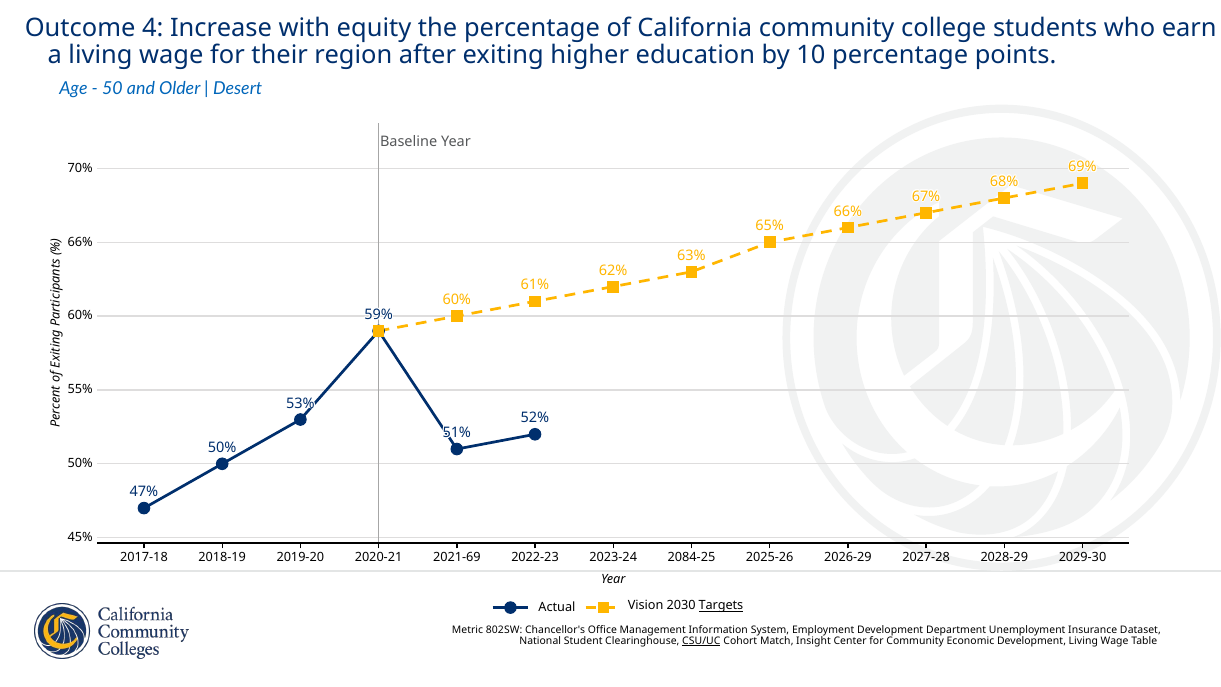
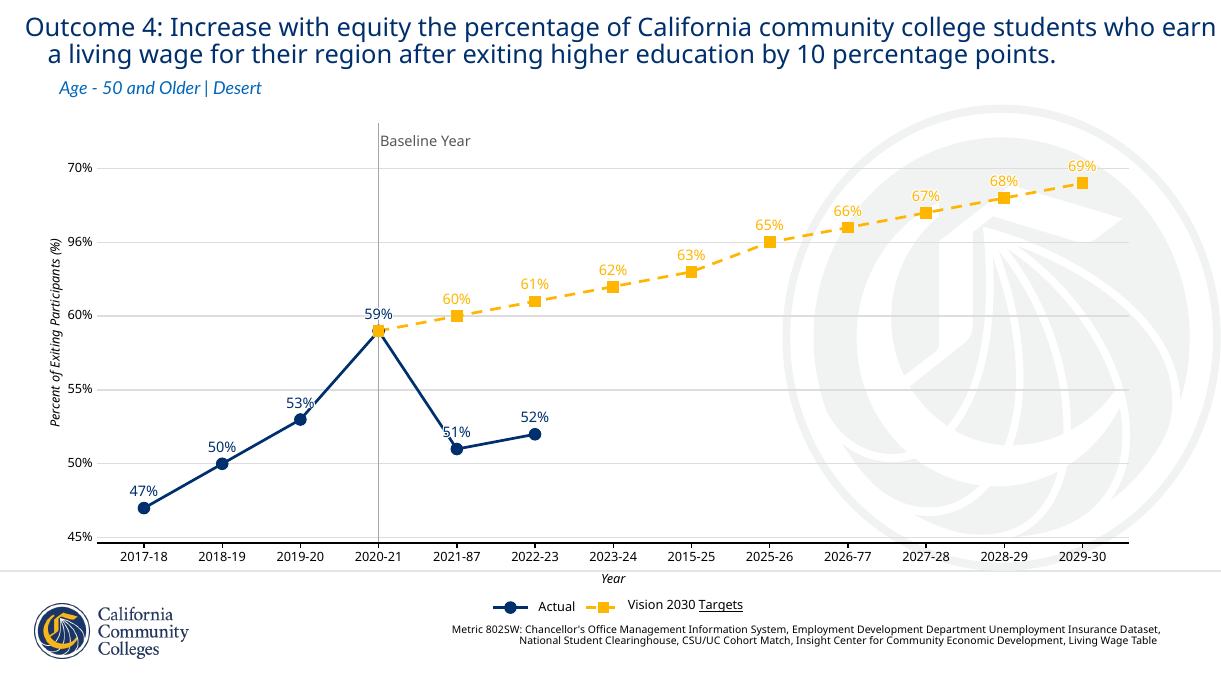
66%: 66% -> 96% (80, 242)
2021-69: 2021-69 -> 2021-87 (457, 557)
2084-25: 2084-25 -> 2015-25 (691, 557)
2026-29: 2026-29 -> 2026-77 (848, 557)
CSU/UC underline: present -> none (701, 641)
